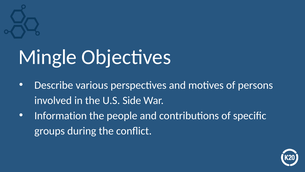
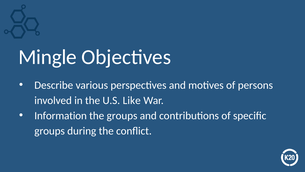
Side: Side -> Like (132, 100)
the people: people -> groups (122, 115)
